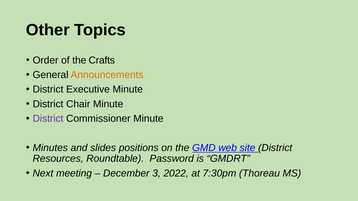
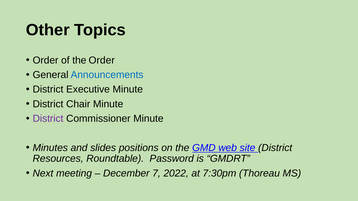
the Crafts: Crafts -> Order (102, 60)
Announcements colour: orange -> blue (107, 75)
3: 3 -> 7 (157, 174)
